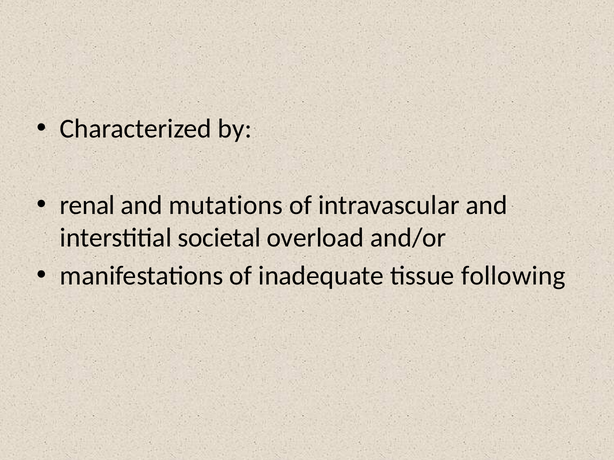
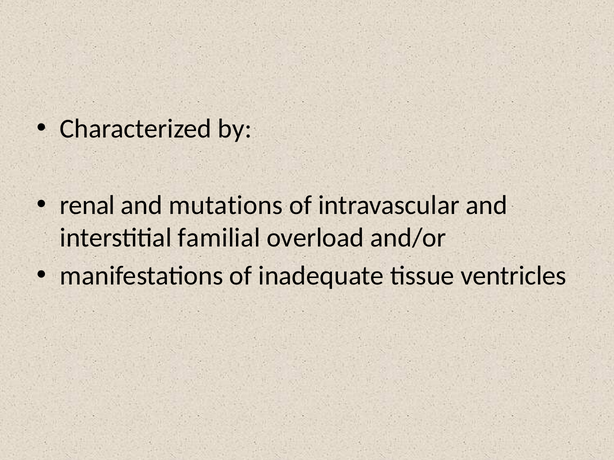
societal: societal -> familial (219, 238)
following: following -> ventricles (514, 276)
